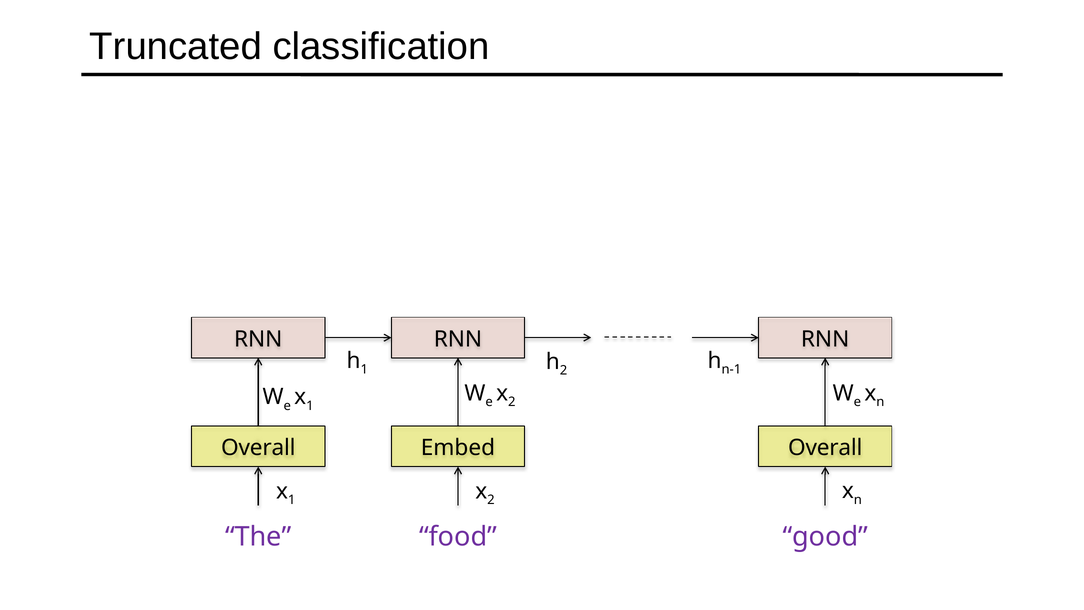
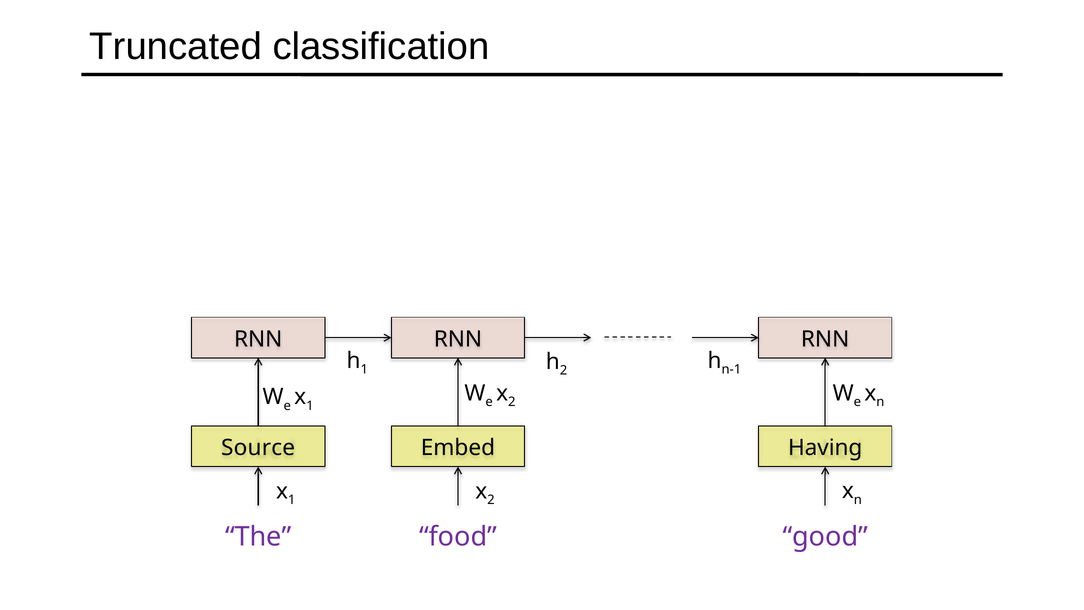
Overall: Overall -> Source (258, 448)
Embed Overall: Overall -> Having (825, 448)
